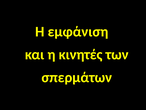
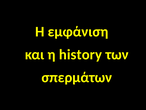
κινητές: κινητές -> history (80, 54)
